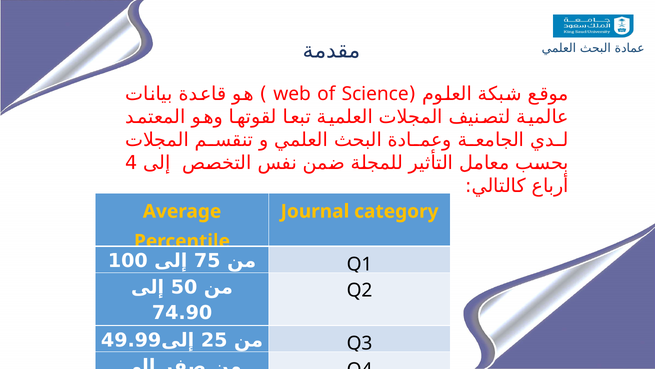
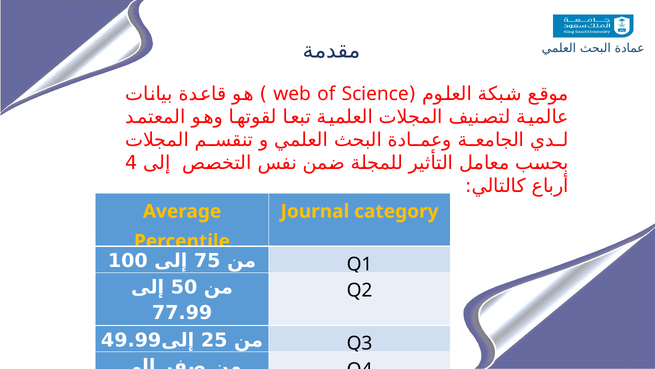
74.90: 74.90 -> 77.99 (182, 312)
